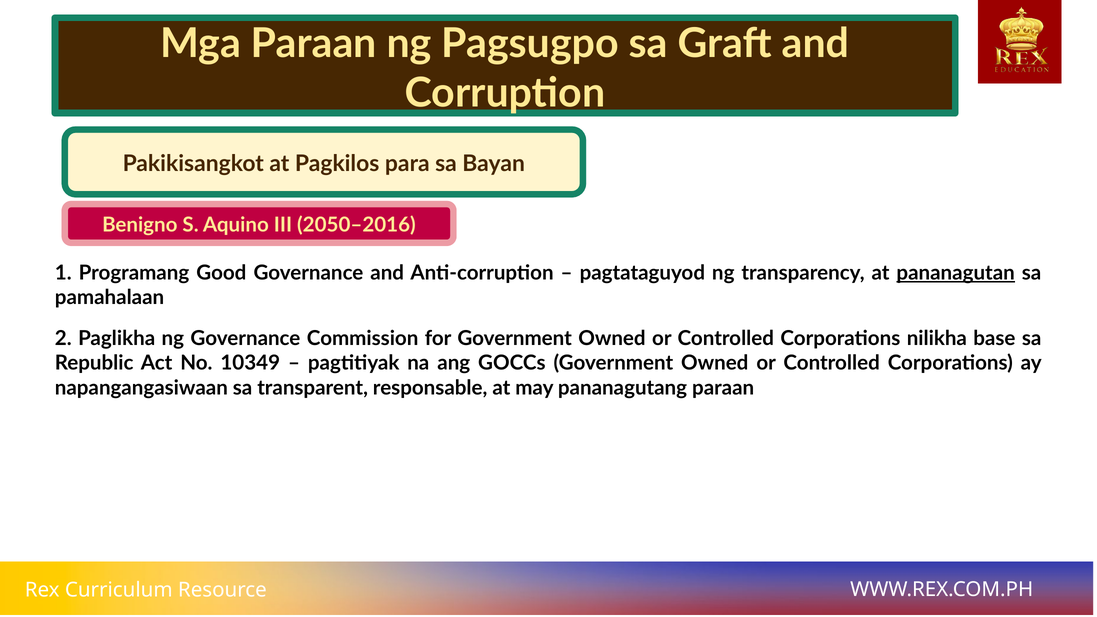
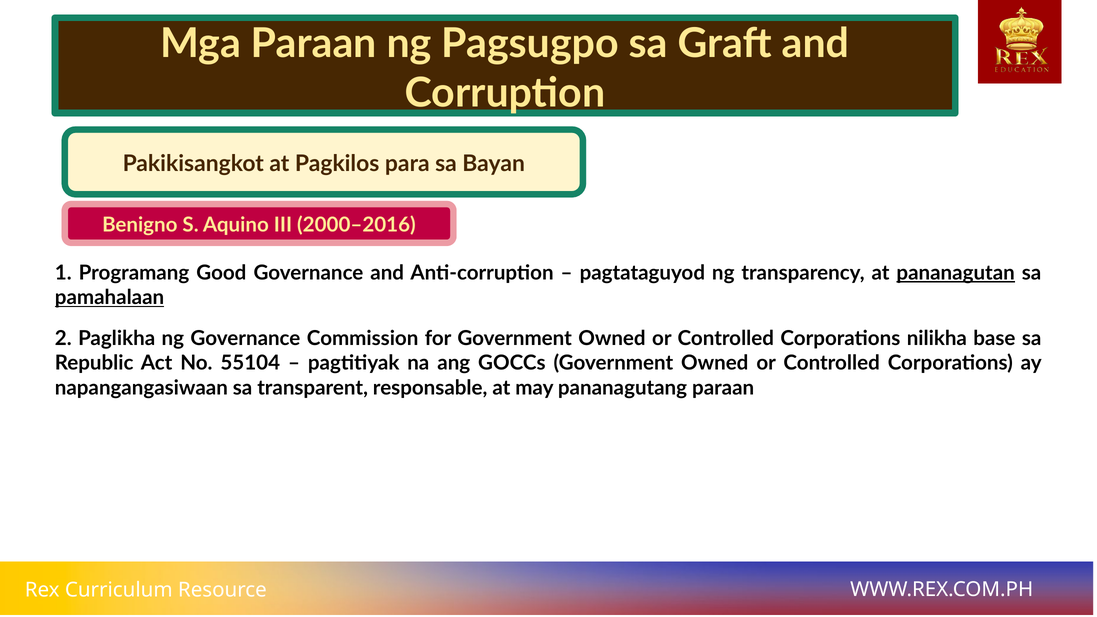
2050–2016: 2050–2016 -> 2000–2016 (356, 225)
pamahalaan underline: none -> present (110, 298)
10349: 10349 -> 55104 (250, 363)
